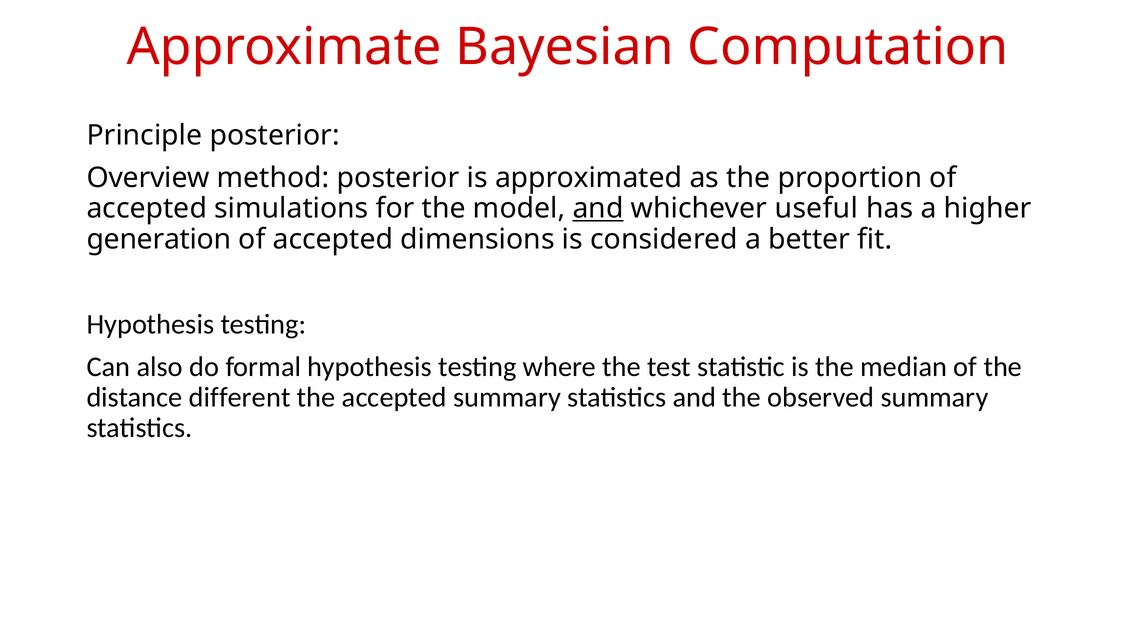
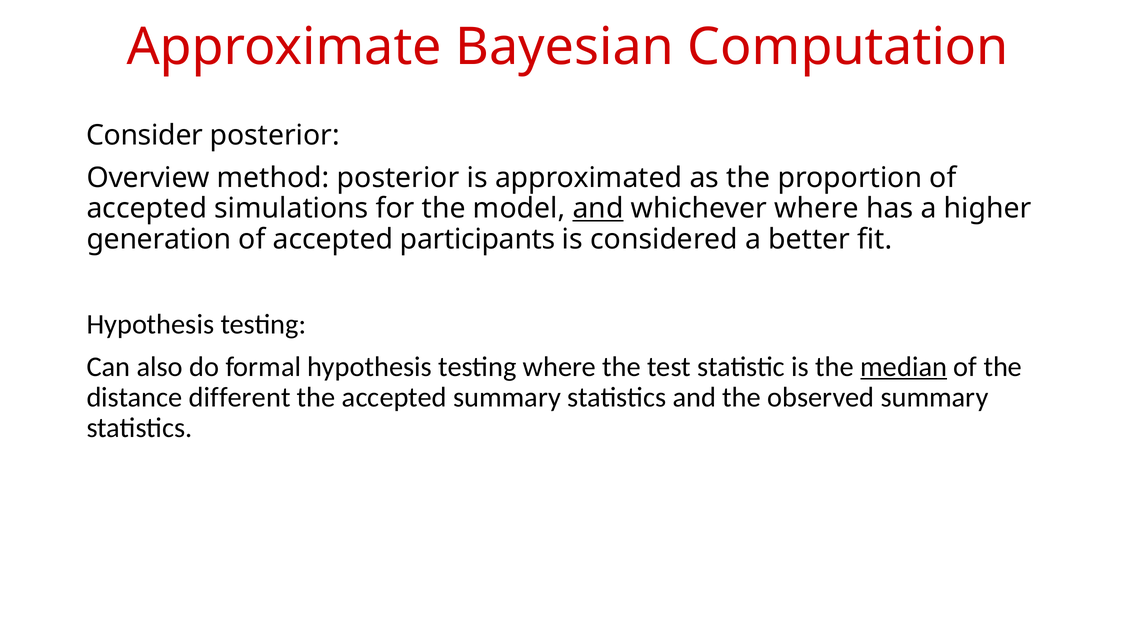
Principle: Principle -> Consider (145, 135)
whichever useful: useful -> where (816, 209)
dimensions: dimensions -> participants (478, 239)
median underline: none -> present (904, 367)
